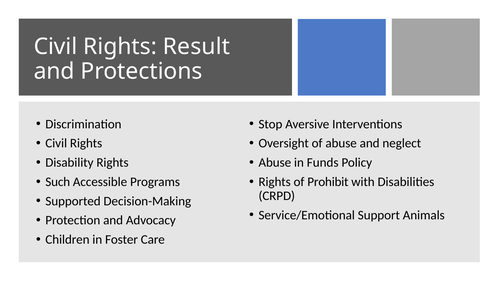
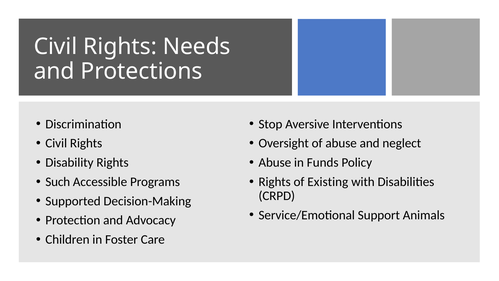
Result: Result -> Needs (197, 47)
Prohibit: Prohibit -> Existing (328, 182)
